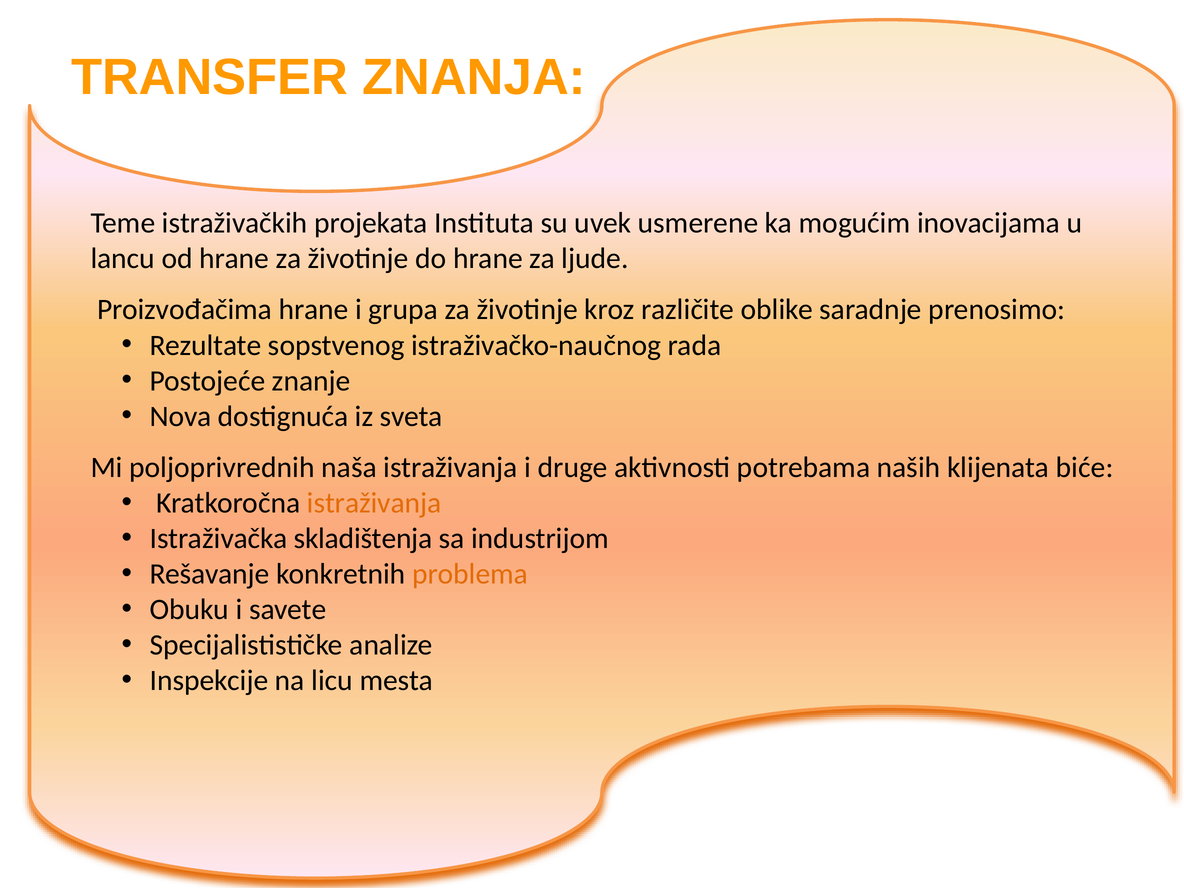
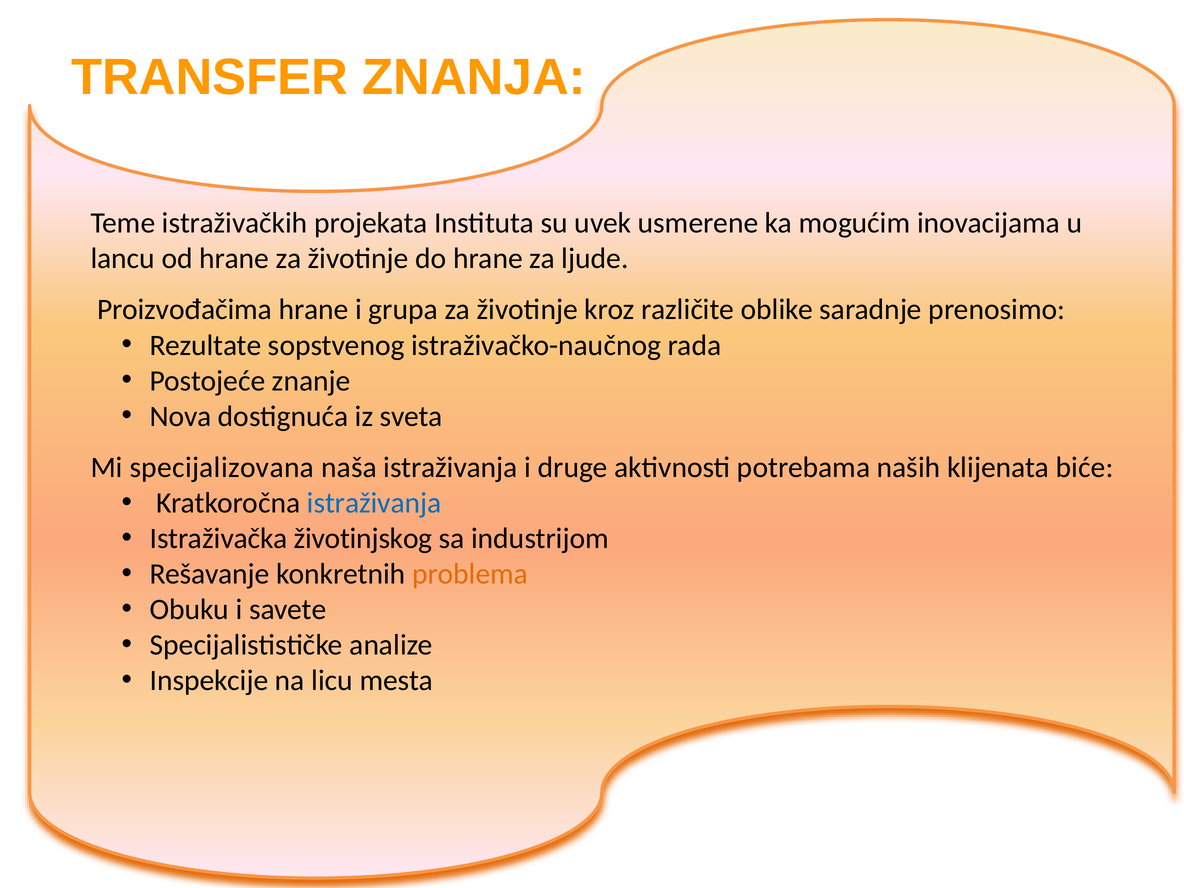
poljoprivrednih: poljoprivrednih -> specijalizovana (222, 468)
istraživanja colour: orange -> blue (374, 503)
skladištenja: skladištenja -> životinjskog (363, 539)
